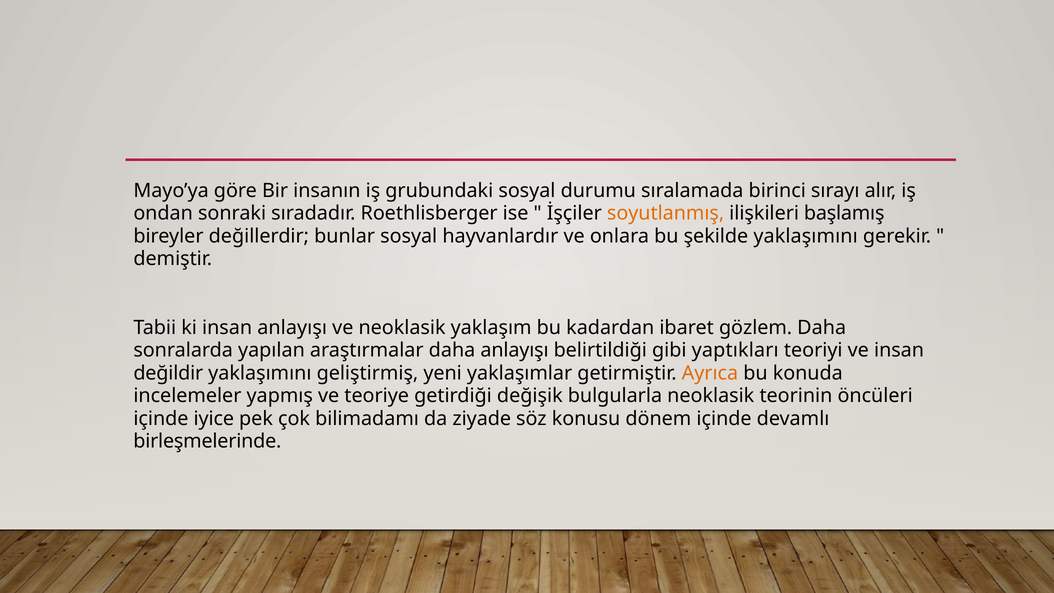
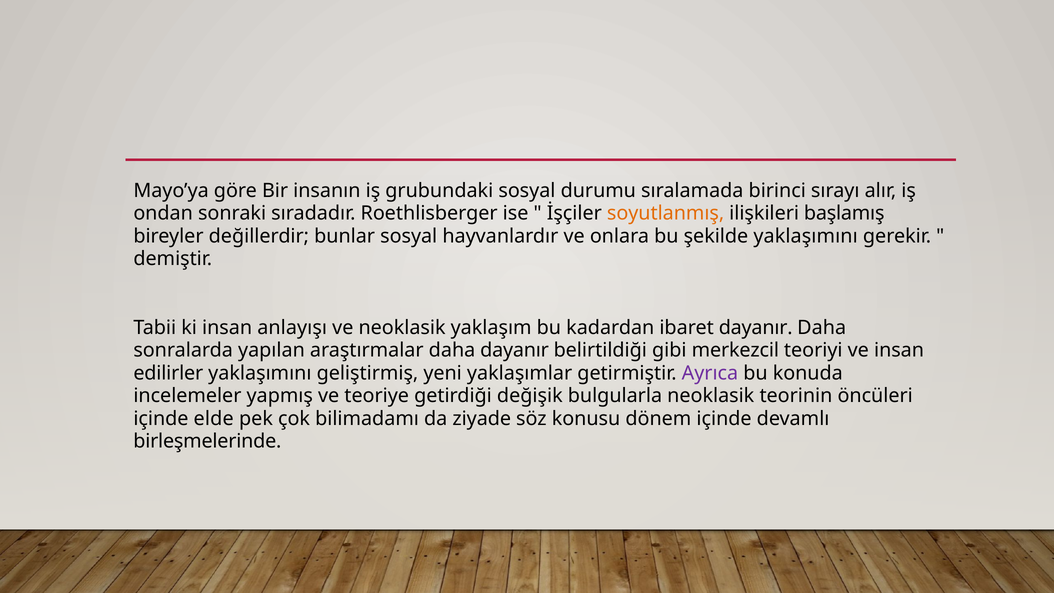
ibaret gözlem: gözlem -> dayanır (756, 327)
daha anlayışı: anlayışı -> dayanır (515, 350)
yaptıkları: yaptıkları -> merkezcil (735, 350)
değildir: değildir -> edilirler (168, 373)
Ayrıca colour: orange -> purple (710, 373)
iyice: iyice -> elde (214, 418)
